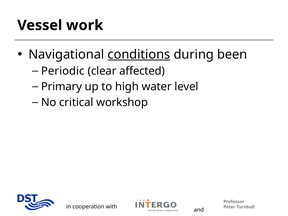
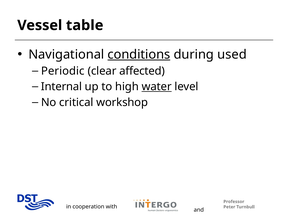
work: work -> table (85, 25)
been: been -> used (232, 55)
Primary: Primary -> Internal (61, 87)
water underline: none -> present (157, 87)
